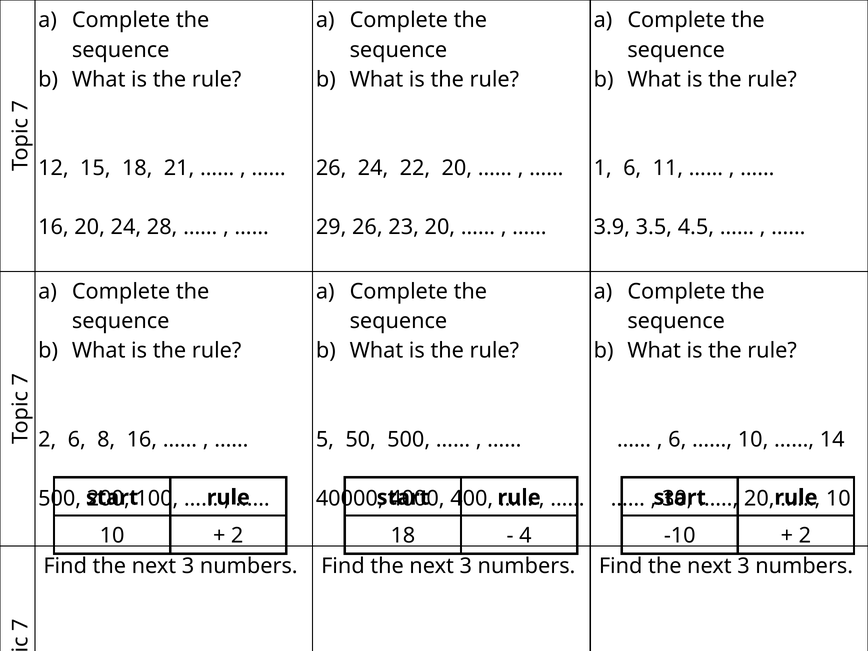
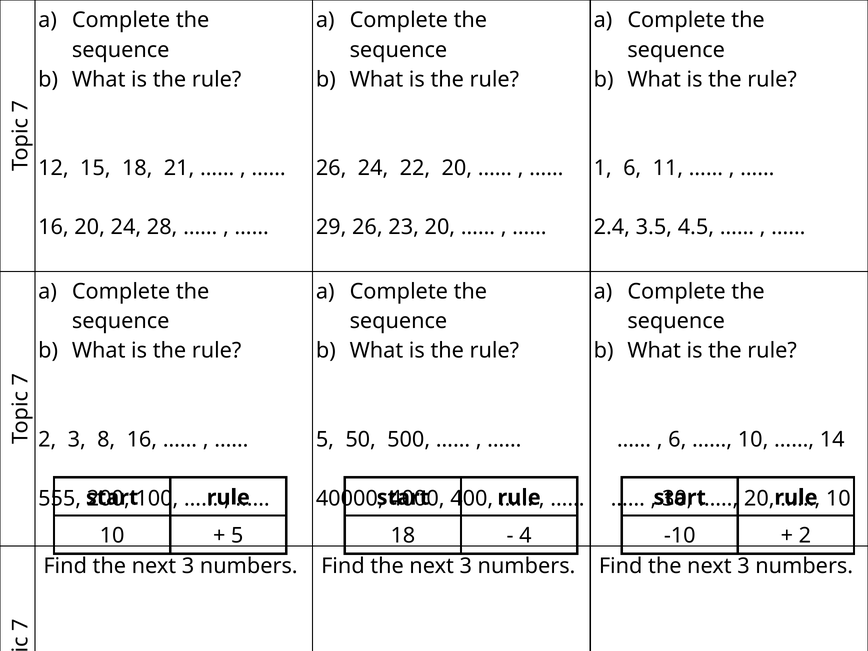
3.9: 3.9 -> 2.4 (612, 227)
2 6: 6 -> 3 (77, 439)
500: 500 -> 555 (60, 498)
2: 2 -> 5 (237, 536)
